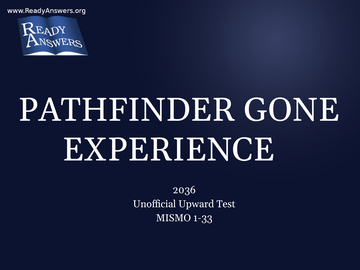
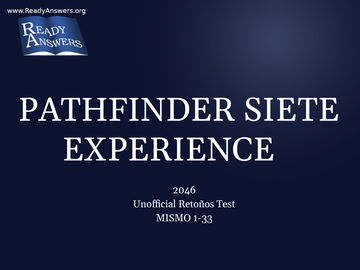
GONE: GONE -> SIETE (292, 110)
2036: 2036 -> 2046 (184, 190)
Upward: Upward -> Retoños (196, 204)
